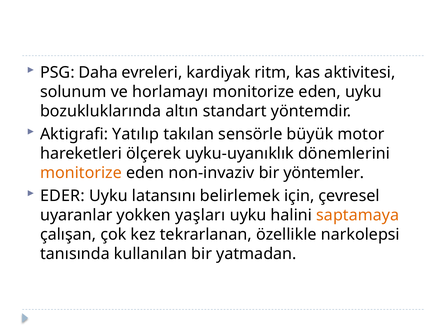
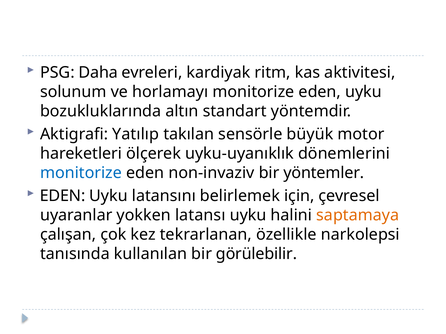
monitorize colour: orange -> blue (81, 173)
EDER: EDER -> EDEN (63, 196)
yaşları: yaşları -> latansı (200, 216)
yatmadan: yatmadan -> görülebilir (256, 254)
